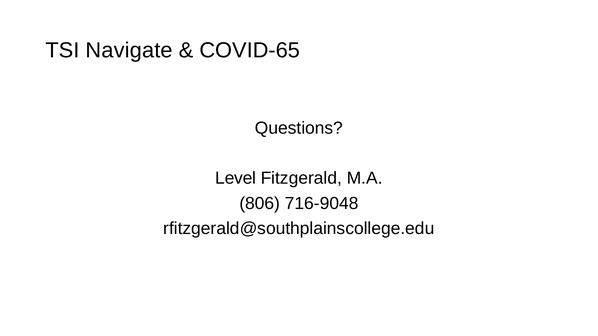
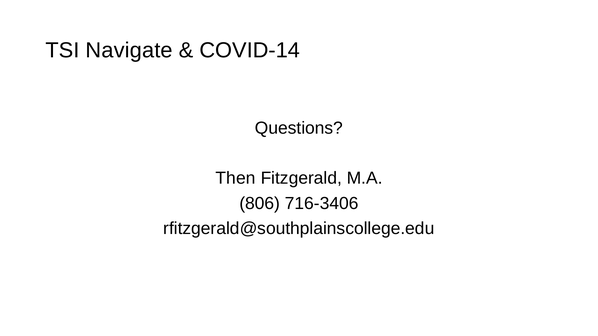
COVID-65: COVID-65 -> COVID-14 (250, 50)
Level: Level -> Then (235, 178)
716-9048: 716-9048 -> 716-3406 (322, 203)
